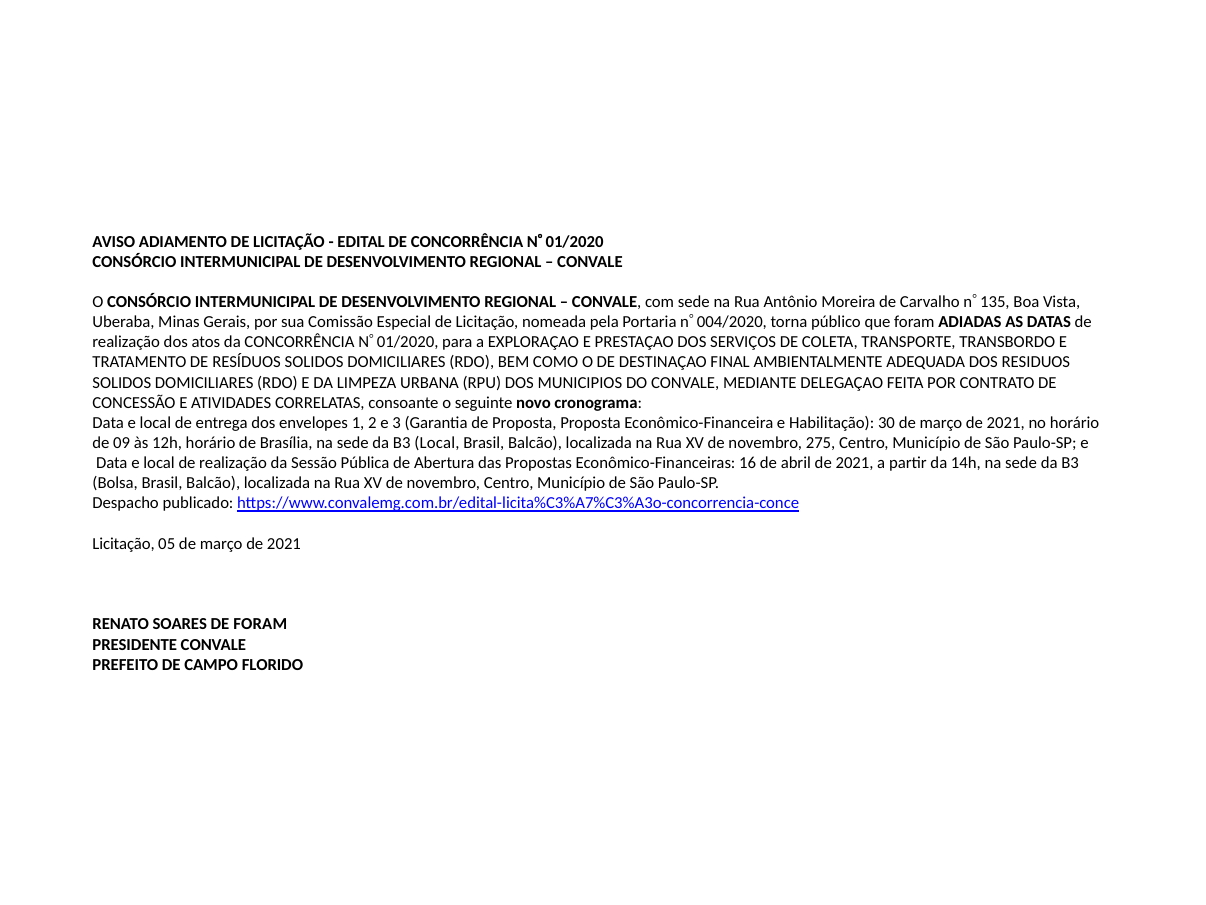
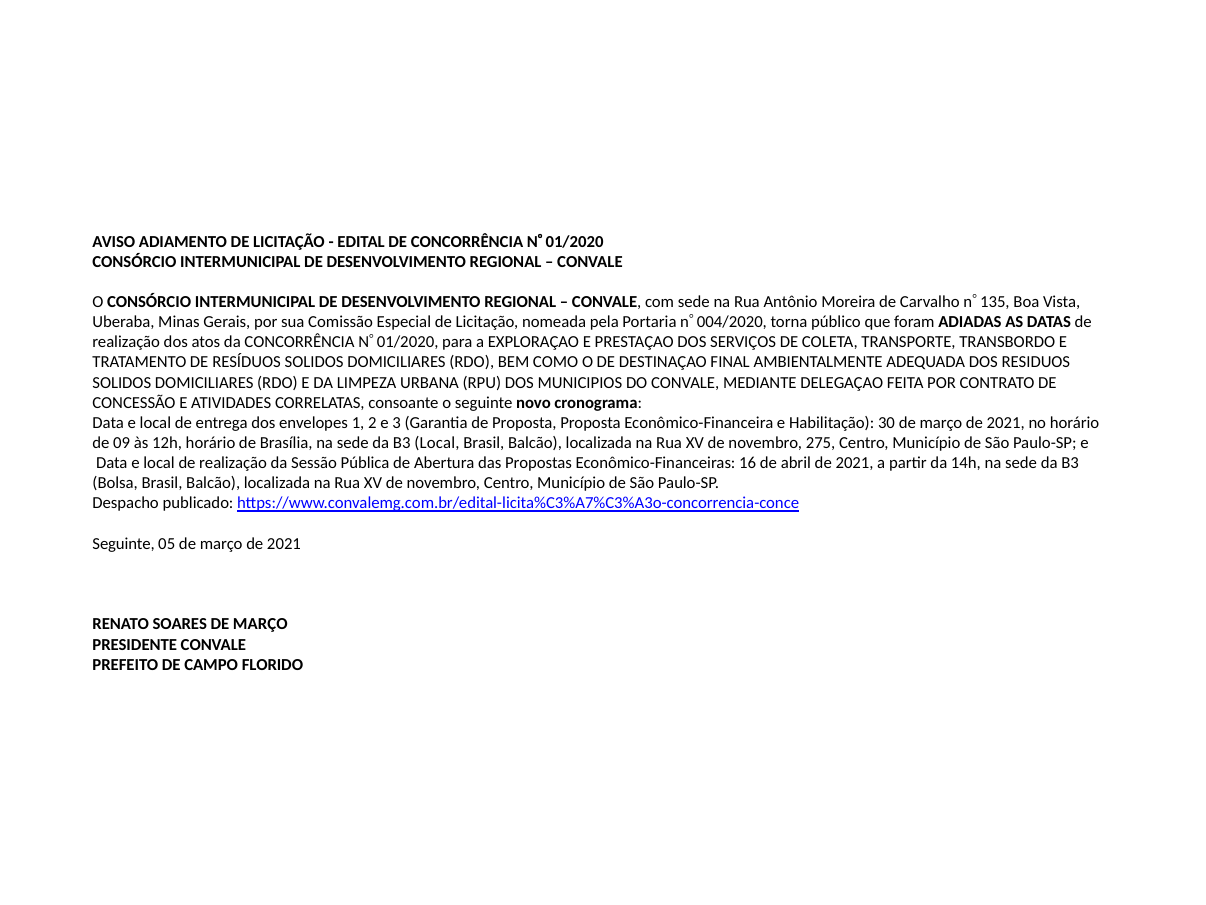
Licitação: Licitação -> Seguinte (124, 544)
SOARES DE FORAM: FORAM -> MARÇO (260, 624)
